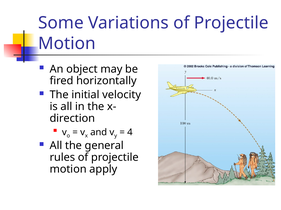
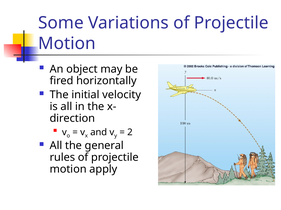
4: 4 -> 2 (130, 133)
